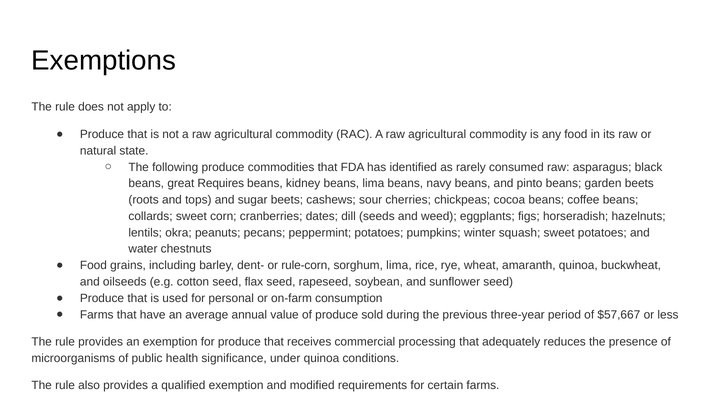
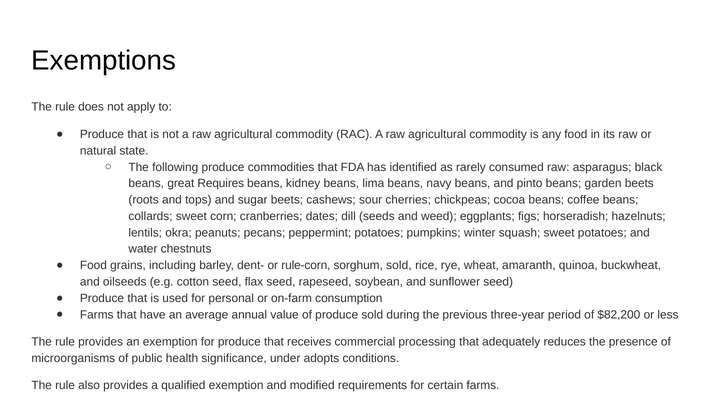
sorghum lima: lima -> sold (399, 266)
$57,667: $57,667 -> $82,200 (619, 315)
under quinoa: quinoa -> adopts (321, 358)
